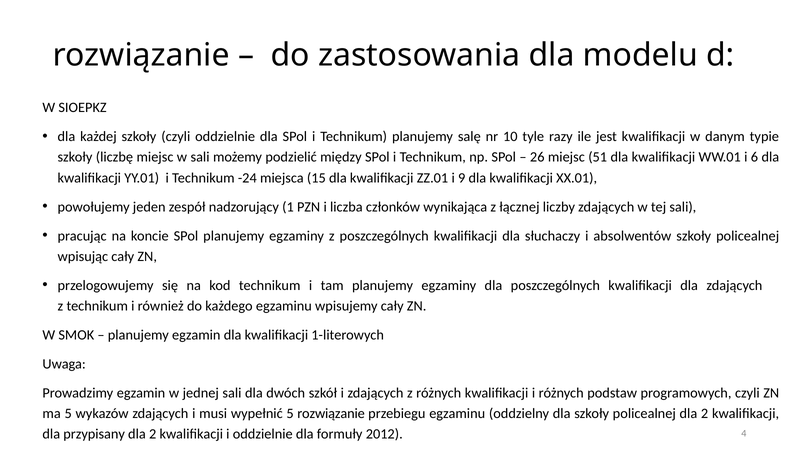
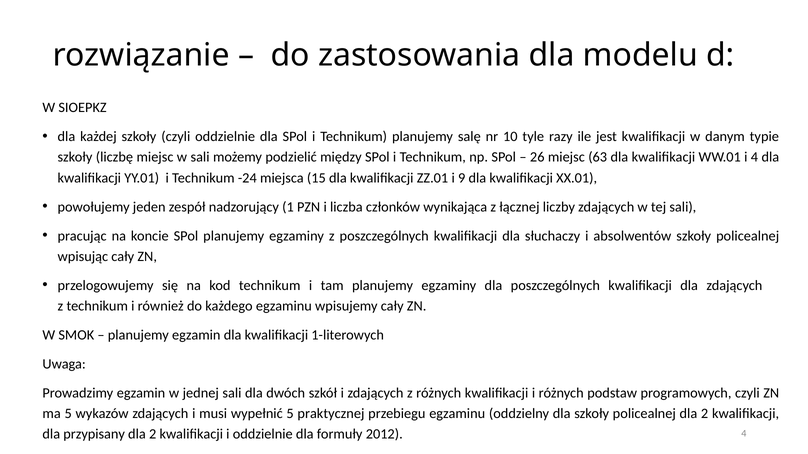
51: 51 -> 63 (598, 157)
i 6: 6 -> 4 (754, 157)
5 rozwiązanie: rozwiązanie -> praktycznej (331, 414)
